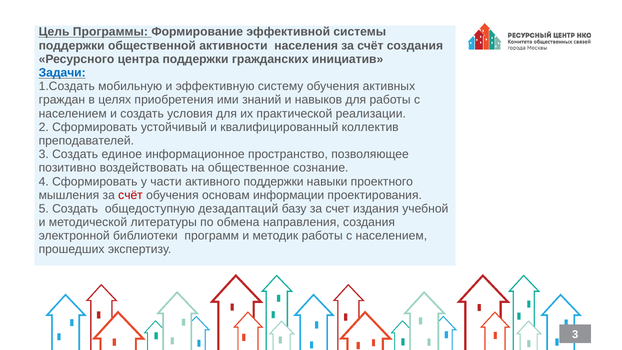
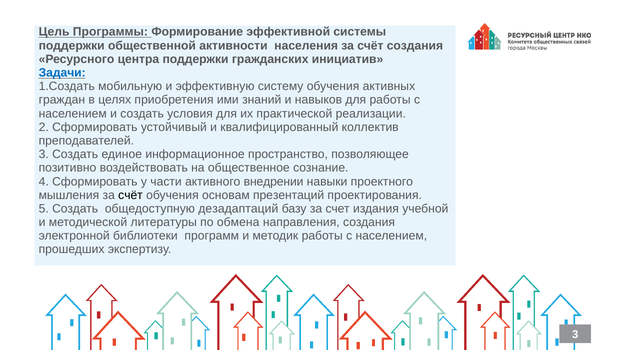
активного поддержки: поддержки -> внедрении (274, 181)
счёт colour: red -> black (130, 195)
информации: информации -> презентаций (289, 195)
